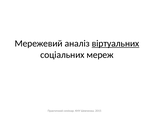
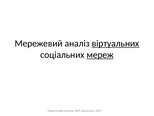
мереж underline: none -> present (100, 55)
